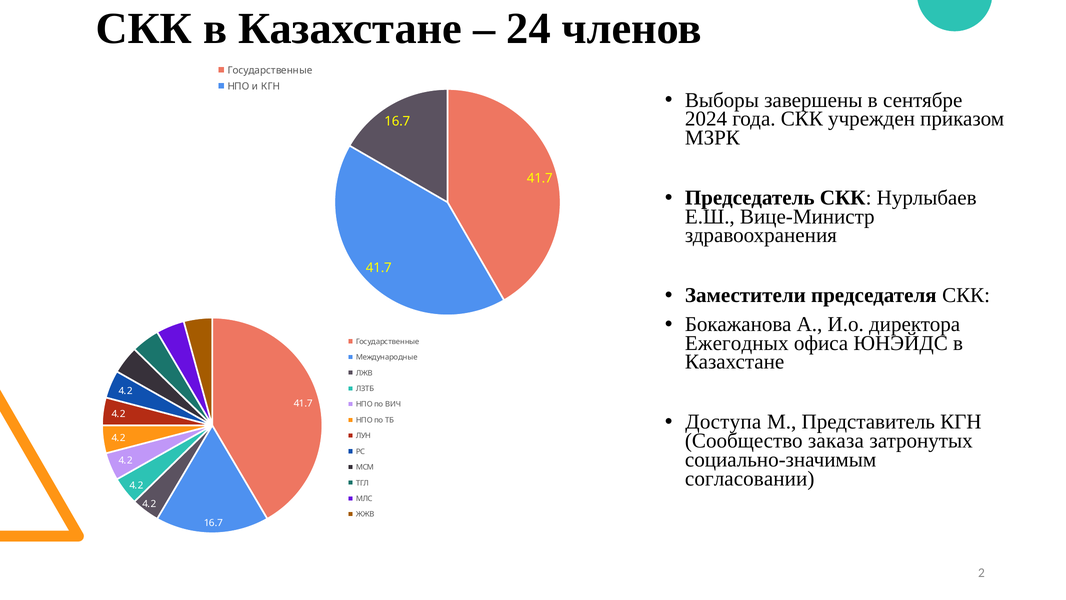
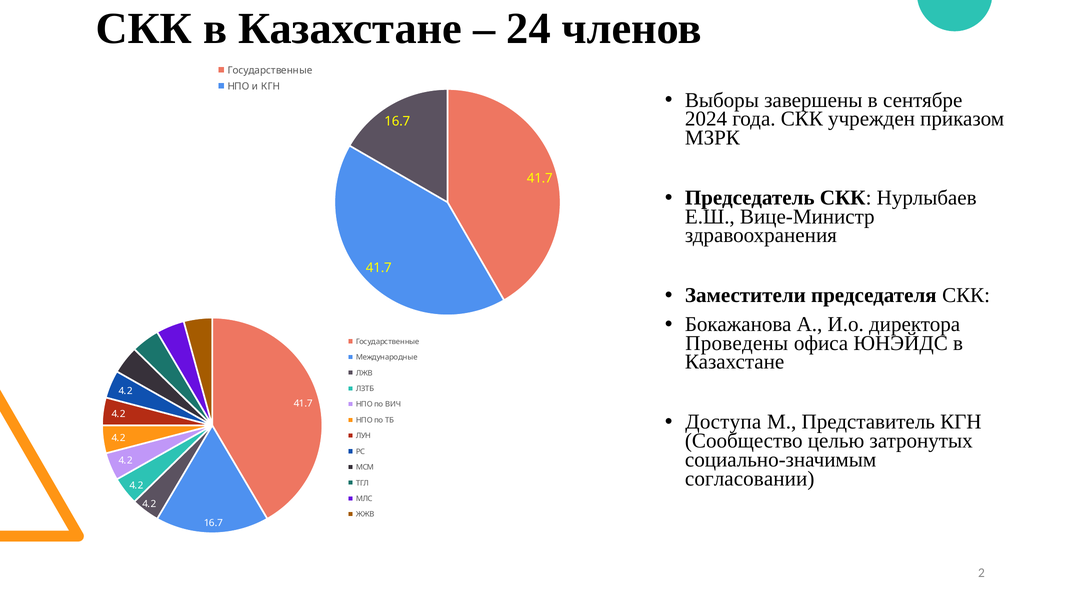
Ежегодных: Ежегодных -> Проведены (737, 343)
заказа: заказа -> целью (836, 440)
